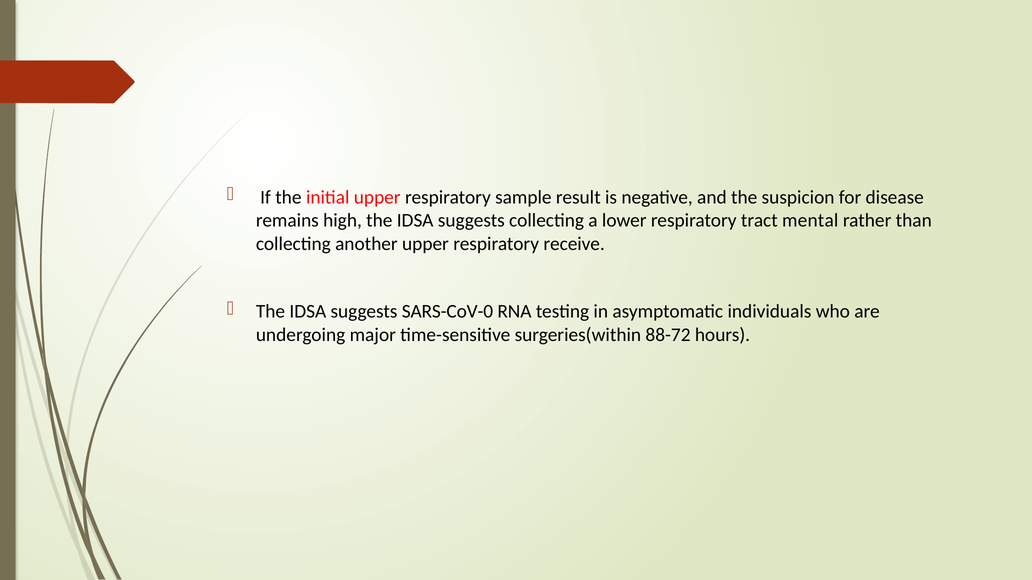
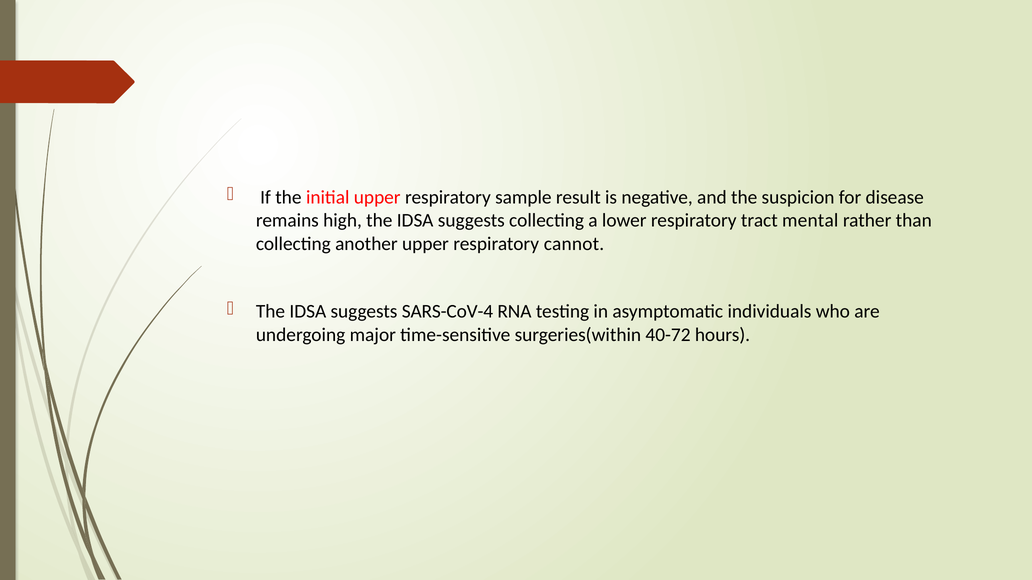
receive: receive -> cannot (574, 244)
SARS-CoV-0: SARS-CoV-0 -> SARS-CoV-4 (447, 312)
88-72: 88-72 -> 40-72 (668, 335)
